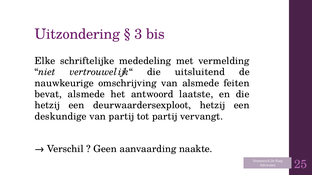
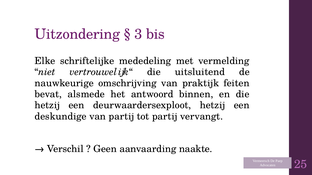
van alsmede: alsmede -> praktijk (201, 83)
laatste: laatste -> binnen (196, 94)
